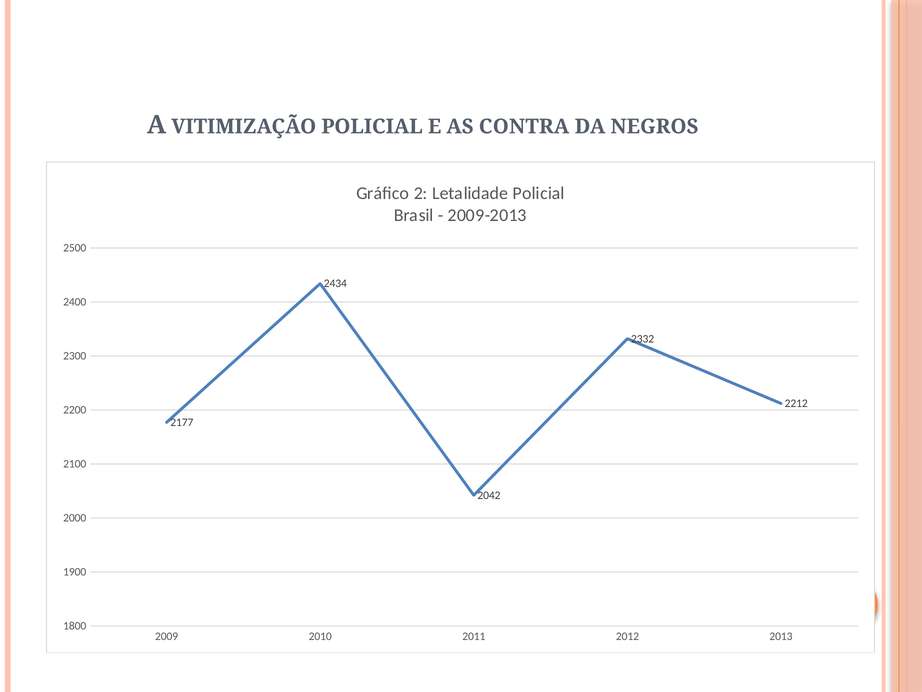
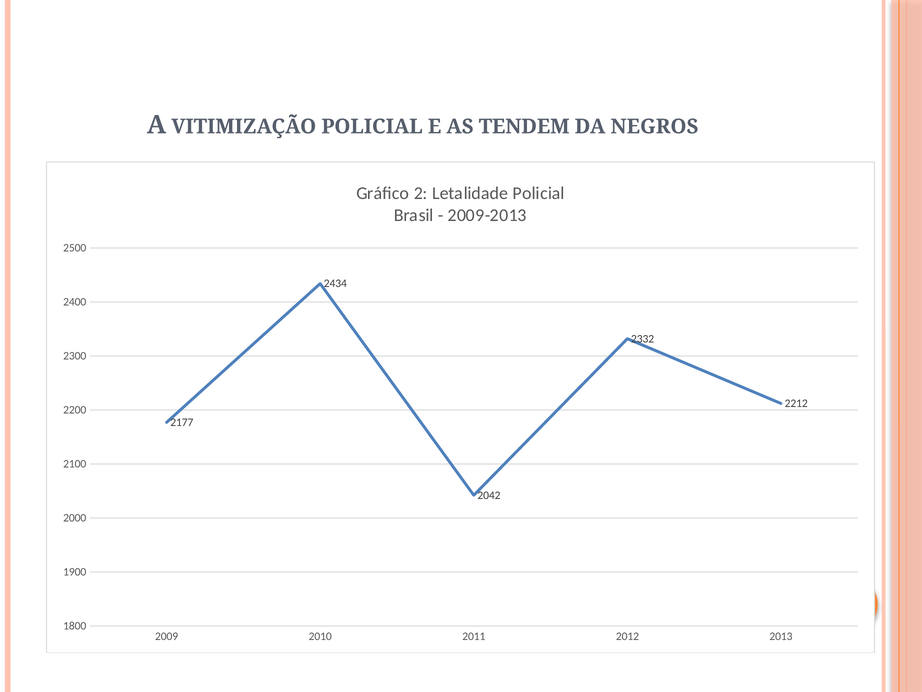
CONTRA: CONTRA -> TENDEM (524, 126)
